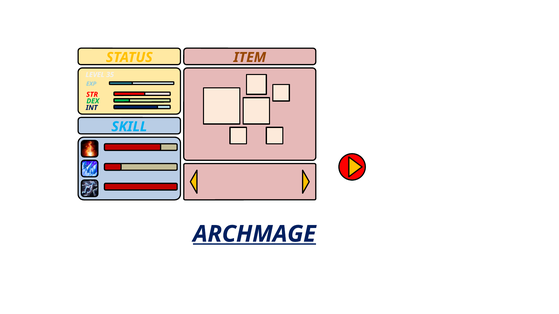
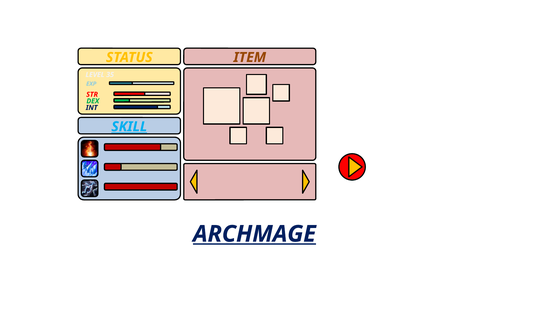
SKILL underline: none -> present (129, 127)
